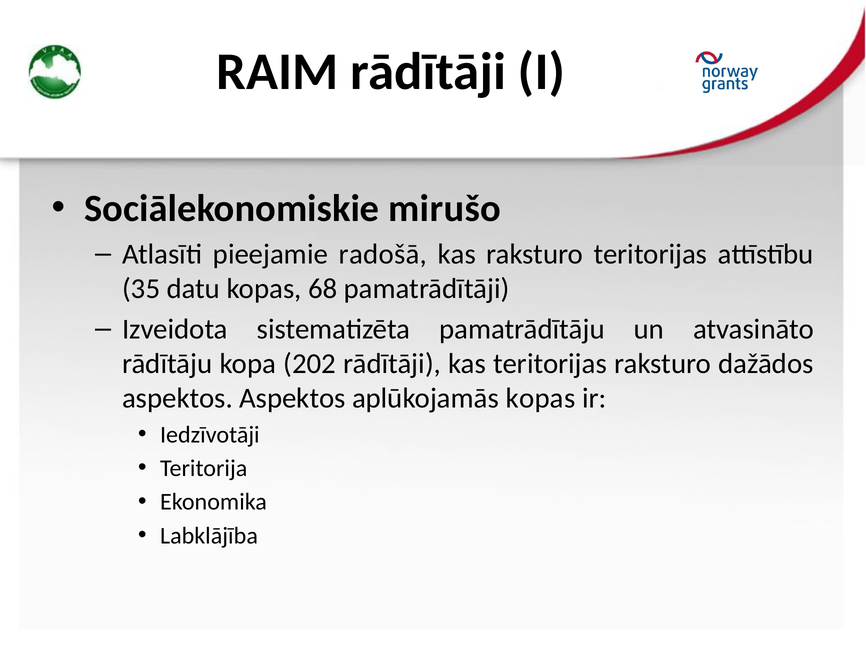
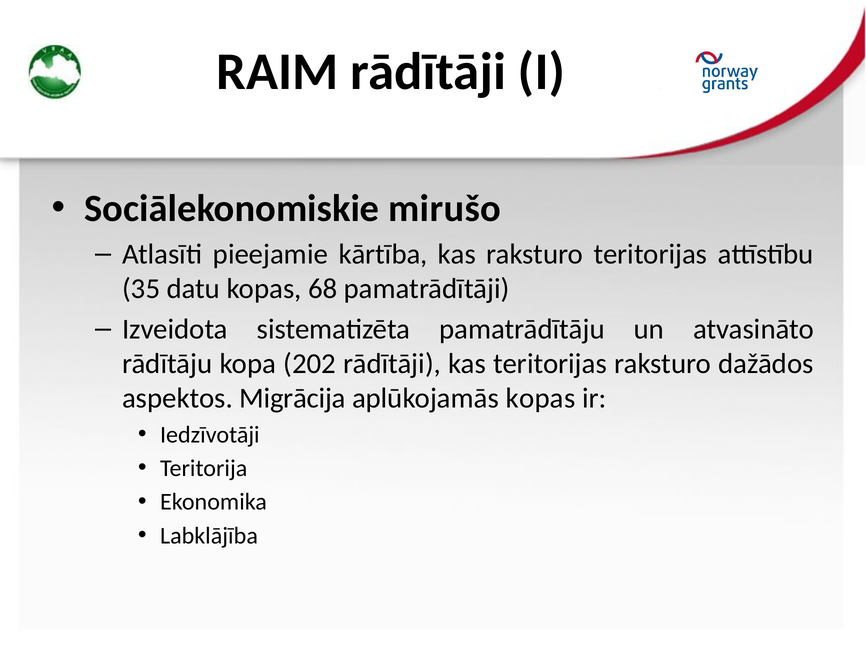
radošā: radošā -> kārtība (383, 254)
aspektos Aspektos: Aspektos -> Migrācija (293, 399)
